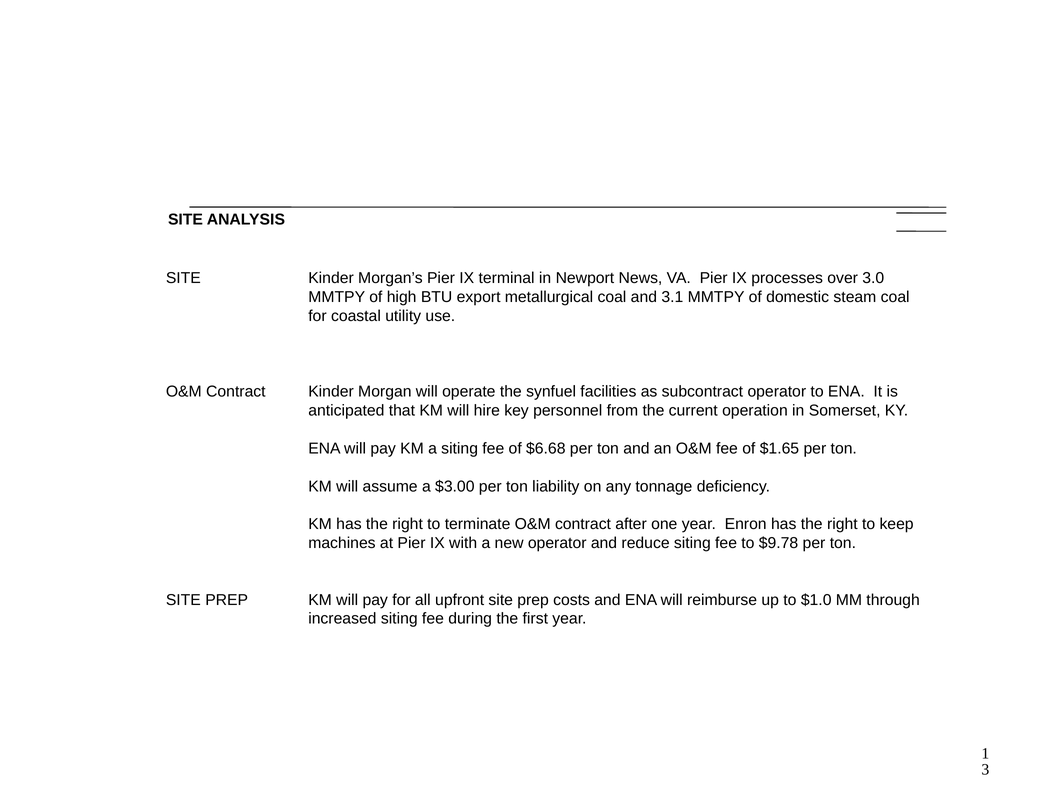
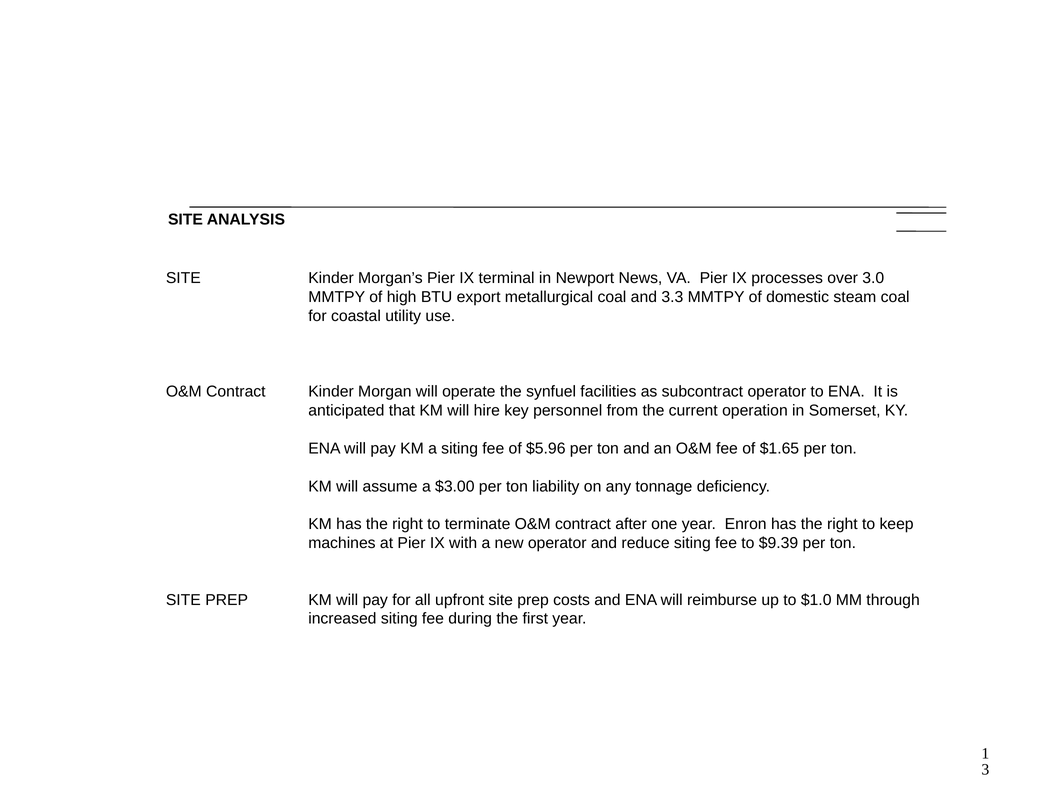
3.1: 3.1 -> 3.3 (672, 297)
$6.68: $6.68 -> $5.96 (546, 449)
$9.78: $9.78 -> $9.39 (779, 543)
